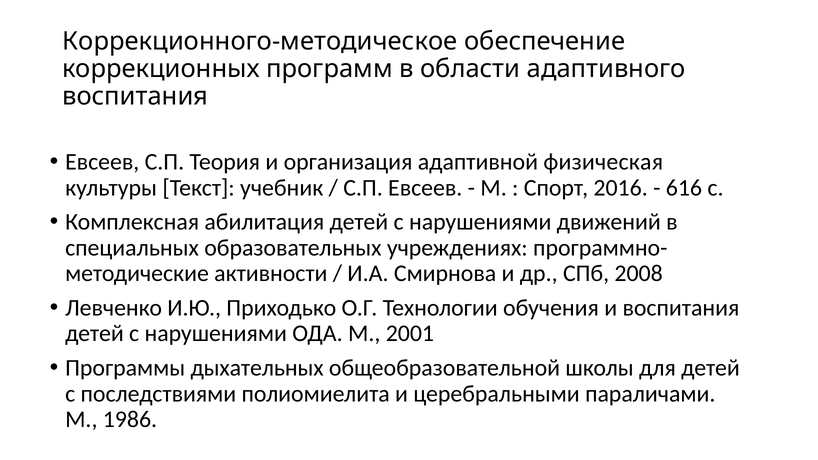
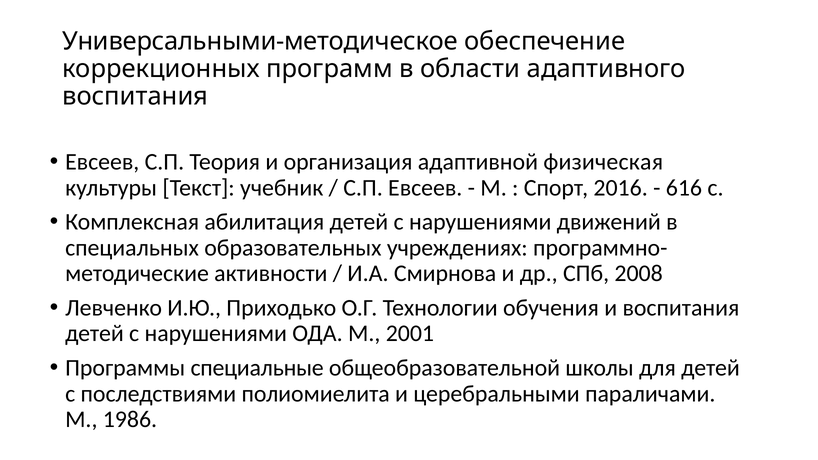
Коррекционного-методическое: Коррекционного-методическое -> Универсальными-методическое (260, 41)
дыхательных: дыхательных -> специальные (257, 368)
